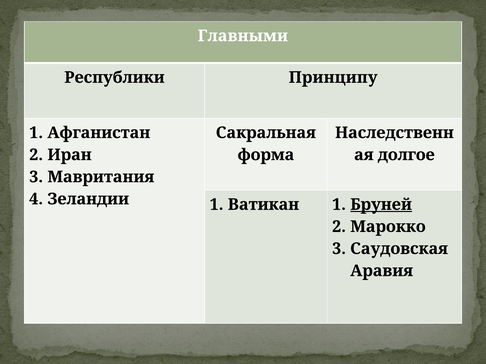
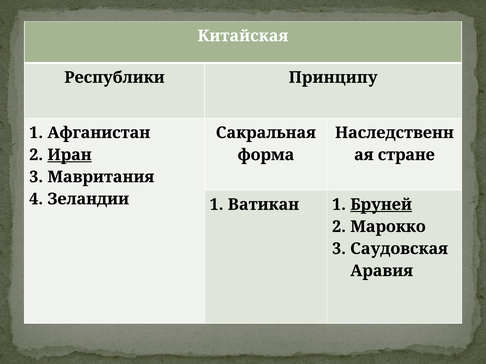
Главными: Главными -> Китайская (243, 36)
Иран underline: none -> present (70, 155)
долгое: долгое -> стране (406, 155)
